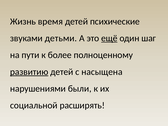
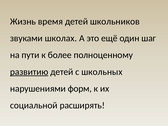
психические: психические -> школьников (115, 21)
детьми: детьми -> школах (61, 38)
ещё underline: present -> none (109, 38)
насыщена: насыщена -> школьных (102, 72)
были: были -> форм (80, 89)
